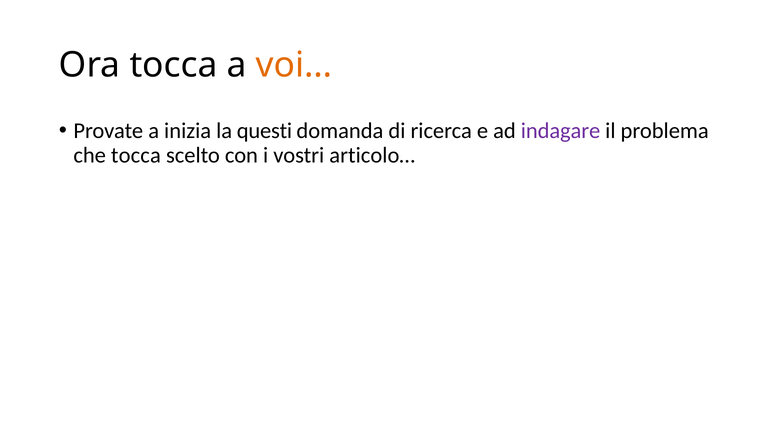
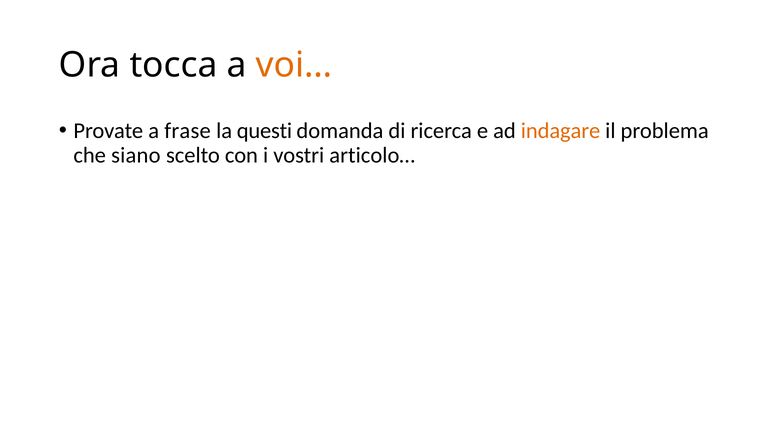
inizia: inizia -> frase (188, 131)
indagare colour: purple -> orange (561, 131)
che tocca: tocca -> siano (136, 155)
